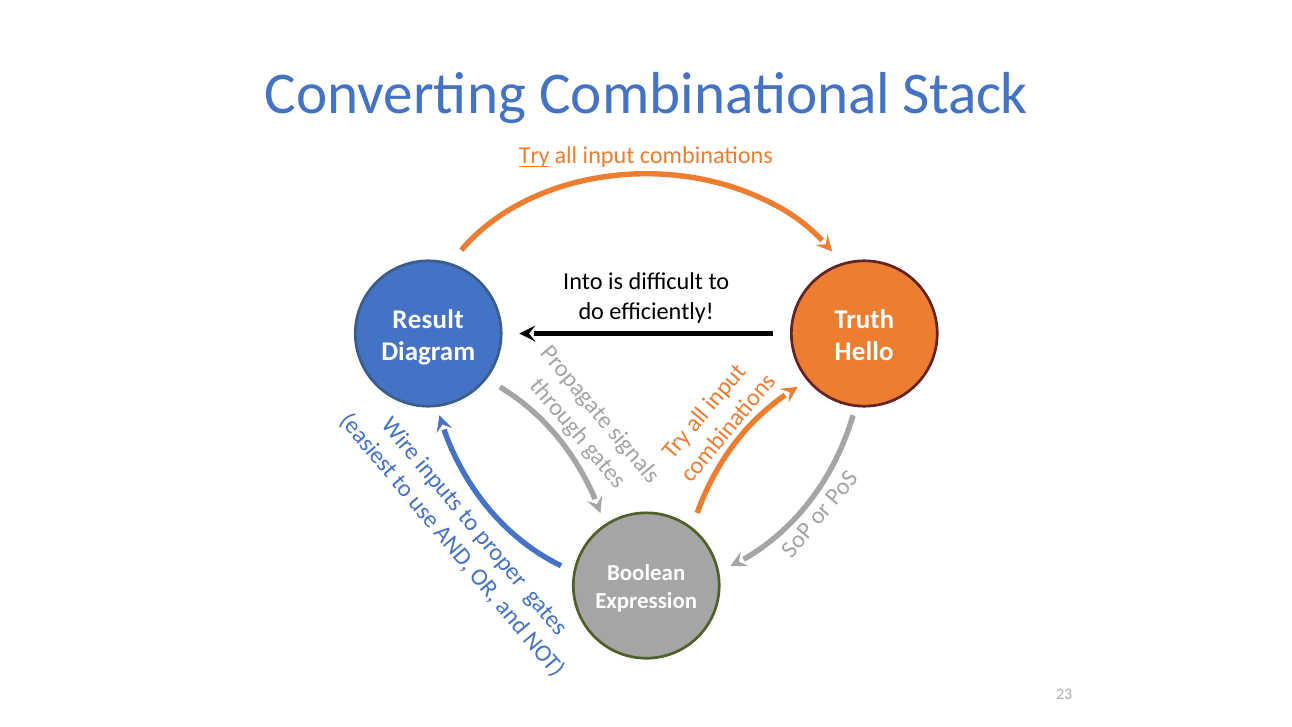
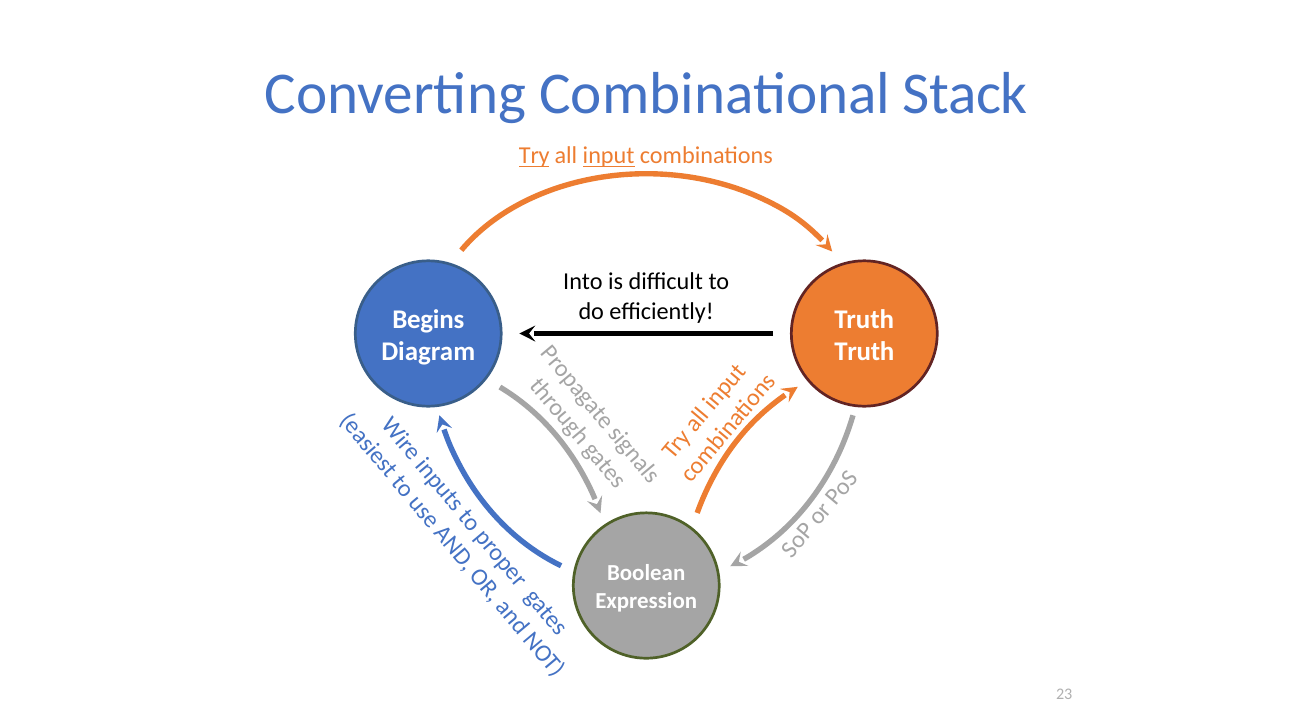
input underline: none -> present (609, 156)
Result: Result -> Begins (428, 319)
Hello: Hello -> Truth (864, 351)
